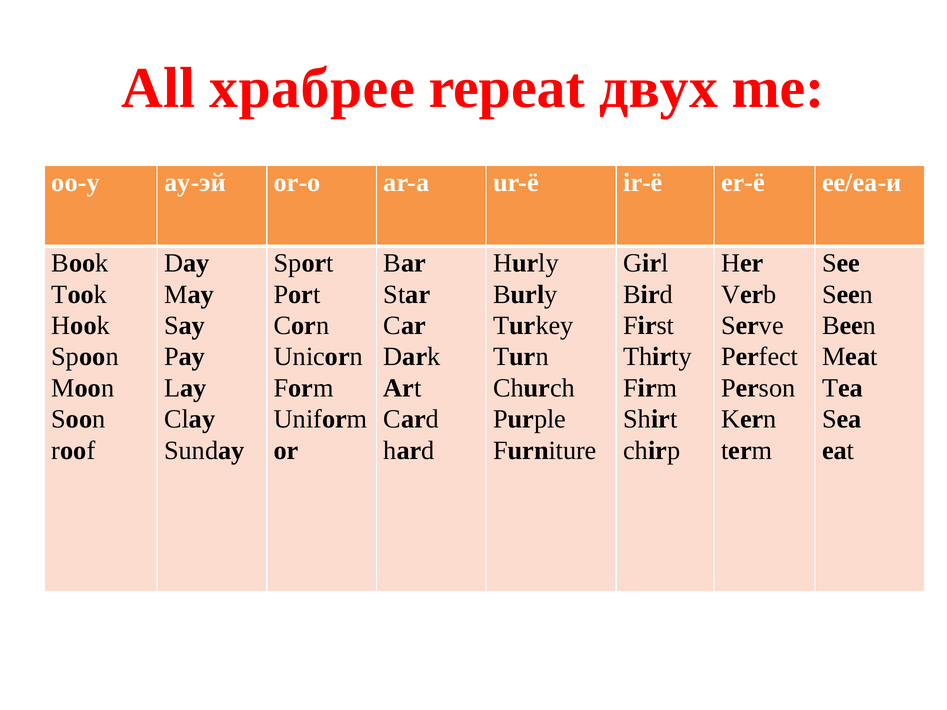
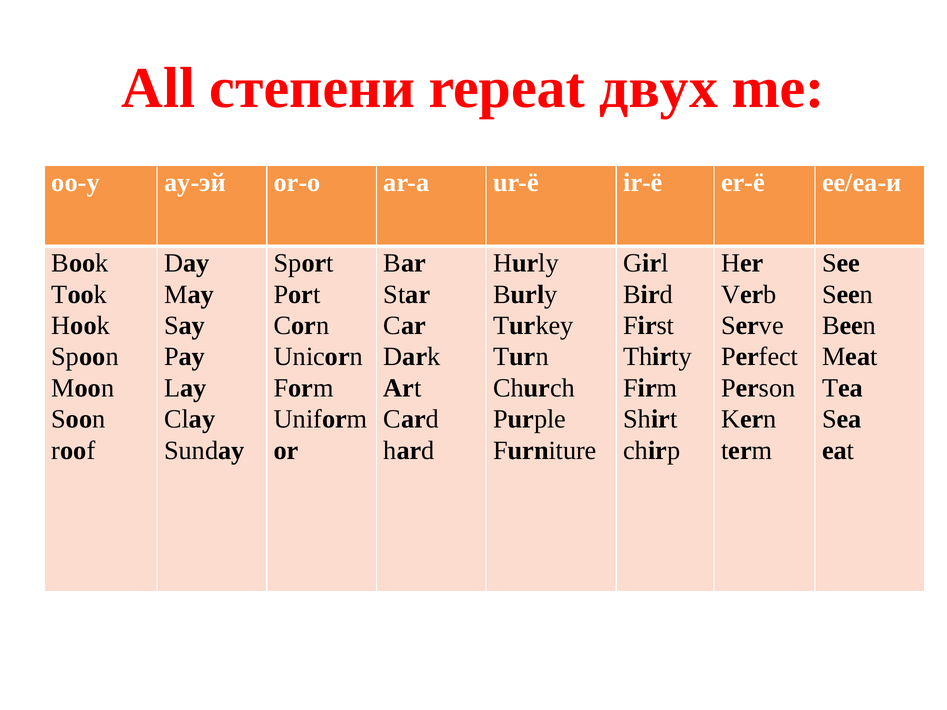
храбрее: храбрее -> степени (312, 88)
